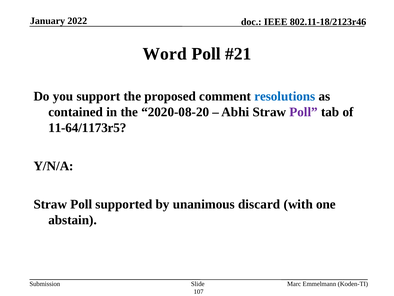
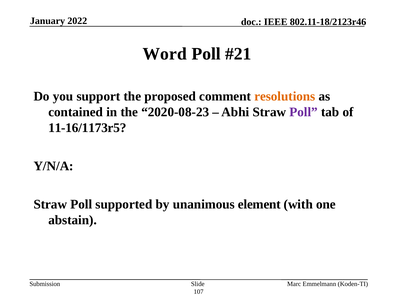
resolutions colour: blue -> orange (285, 96)
2020-08-20: 2020-08-20 -> 2020-08-23 (175, 112)
11-64/1173r5: 11-64/1173r5 -> 11-16/1173r5 (87, 128)
discard: discard -> element (259, 204)
